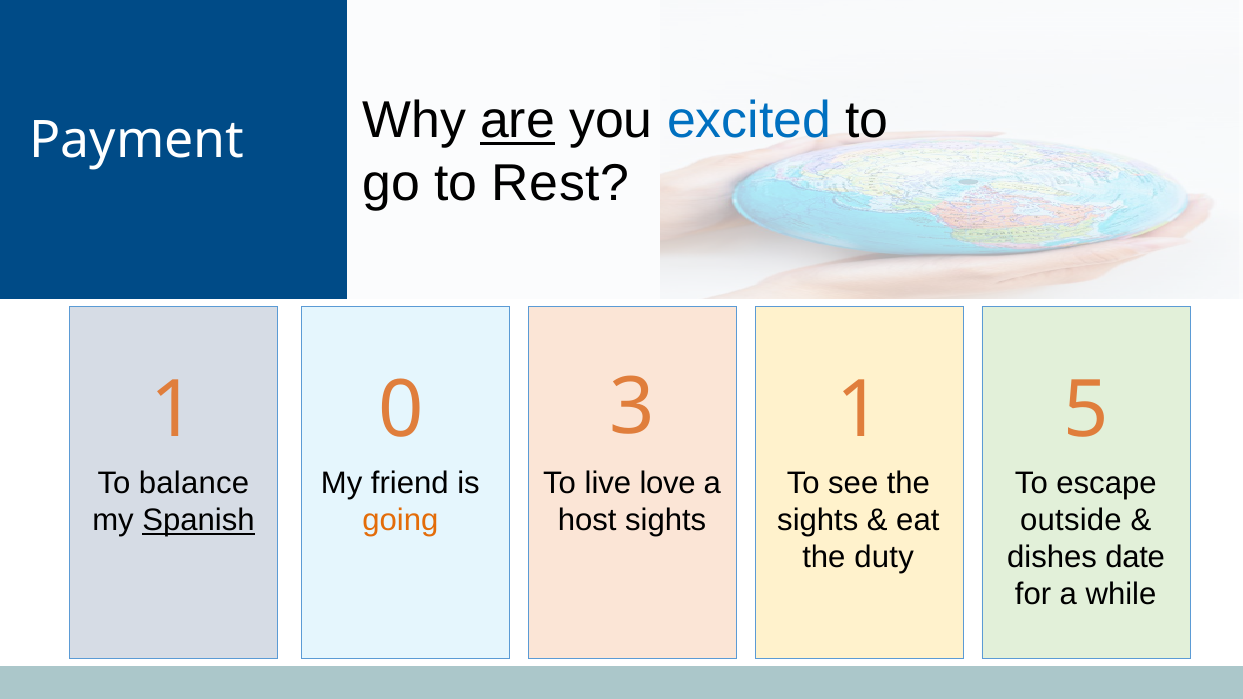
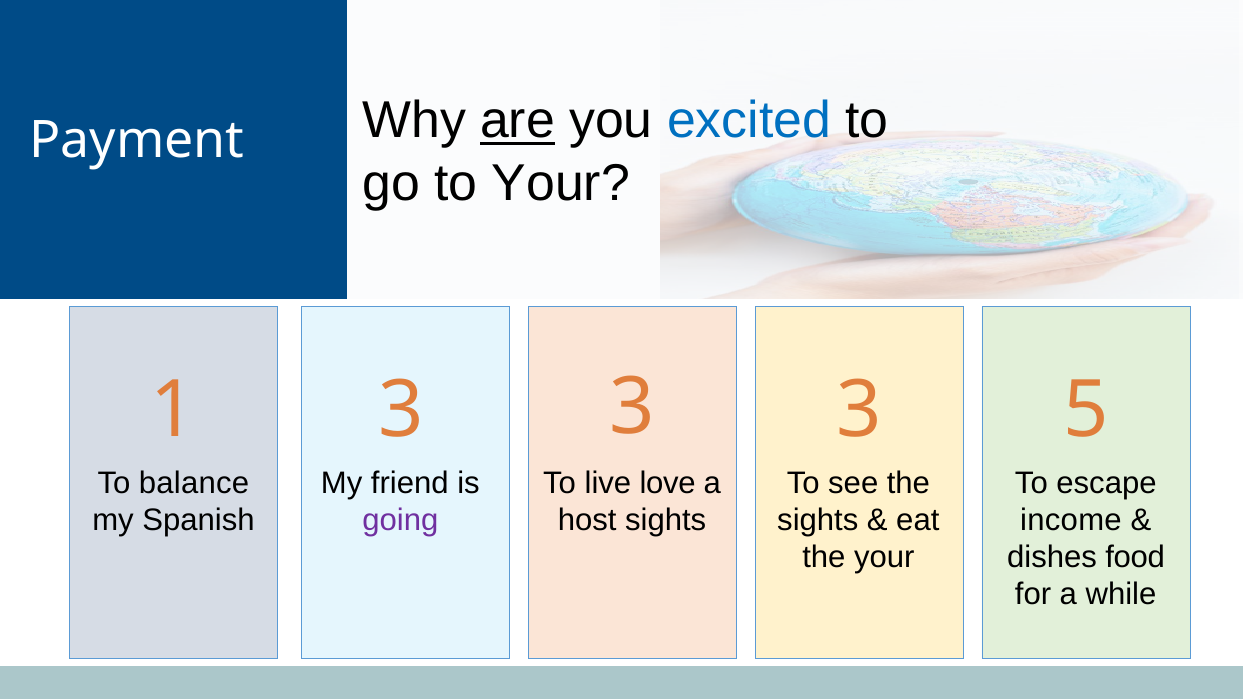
to Rest: Rest -> Your (561, 183)
1 0: 0 -> 3 (401, 410)
1: 1 -> 3 (859, 410)
going colour: orange -> purple (400, 520)
outside: outside -> income (1071, 520)
Spanish underline: present -> none (199, 520)
the duty: duty -> your (884, 557)
date: date -> food (1135, 558)
